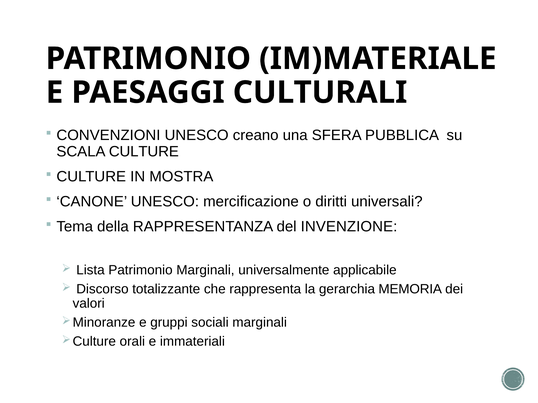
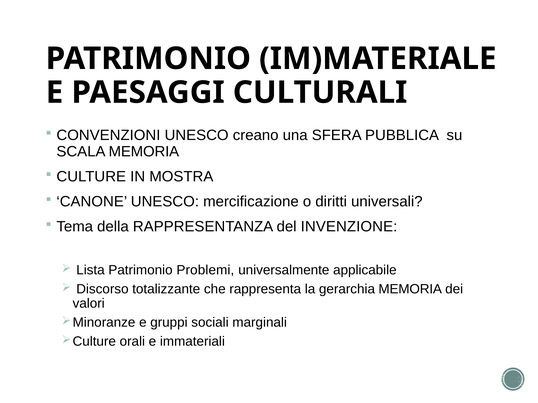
SCALA CULTURE: CULTURE -> MEMORIA (144, 152)
Patrimonio Marginali: Marginali -> Problemi (205, 270)
